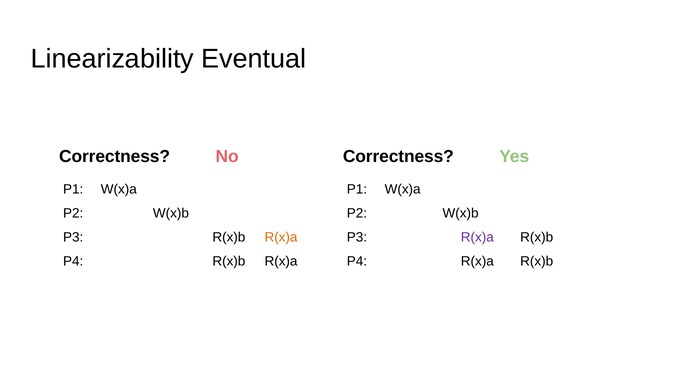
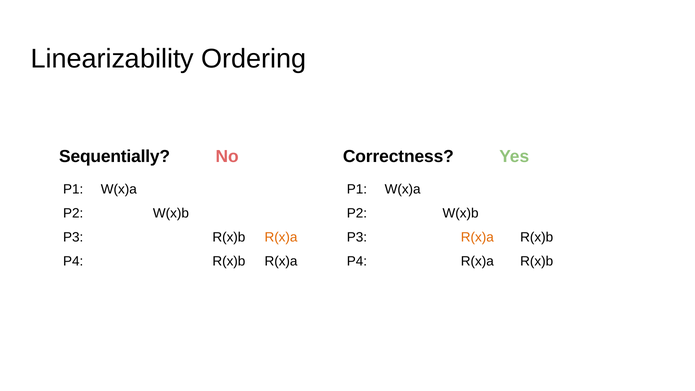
Eventual: Eventual -> Ordering (254, 59)
Correctness: Correctness -> Sequentially (115, 156)
R(x)a colour: purple -> orange (477, 237)
